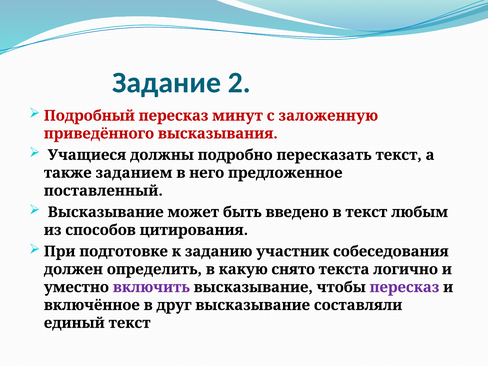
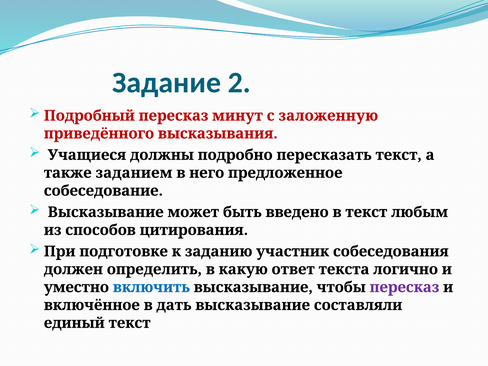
поставленный: поставленный -> собеседование (103, 191)
снято: снято -> ответ (293, 269)
включить colour: purple -> blue (151, 287)
друг: друг -> дать (174, 305)
